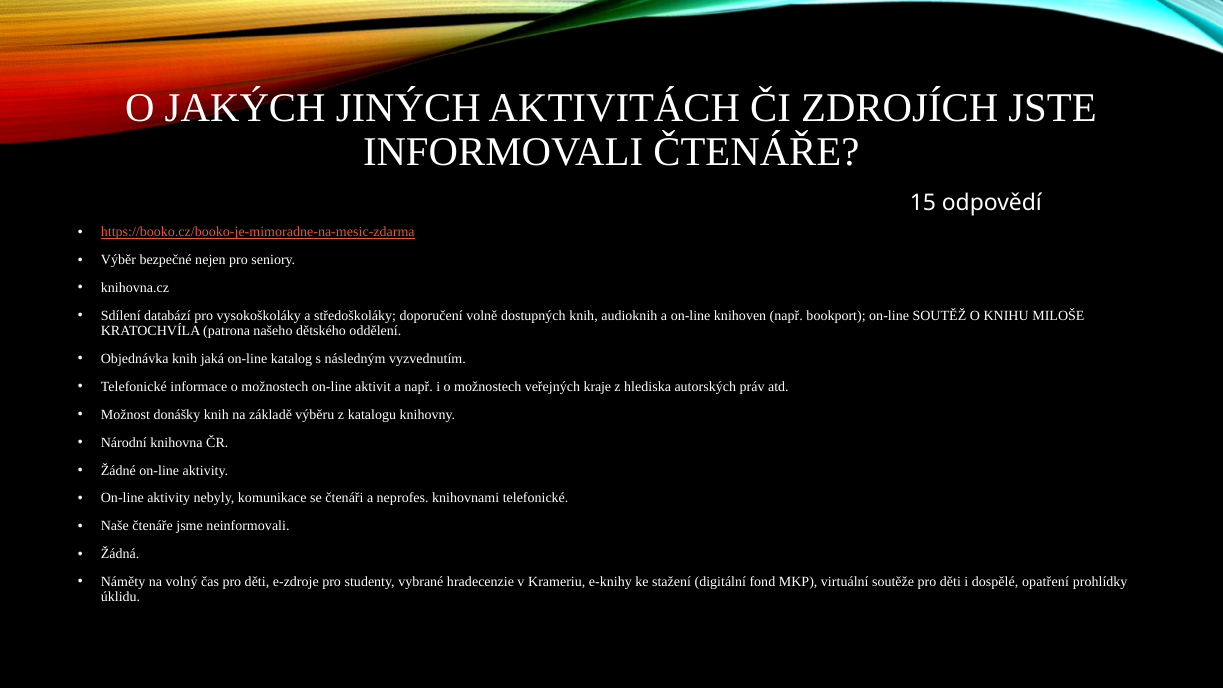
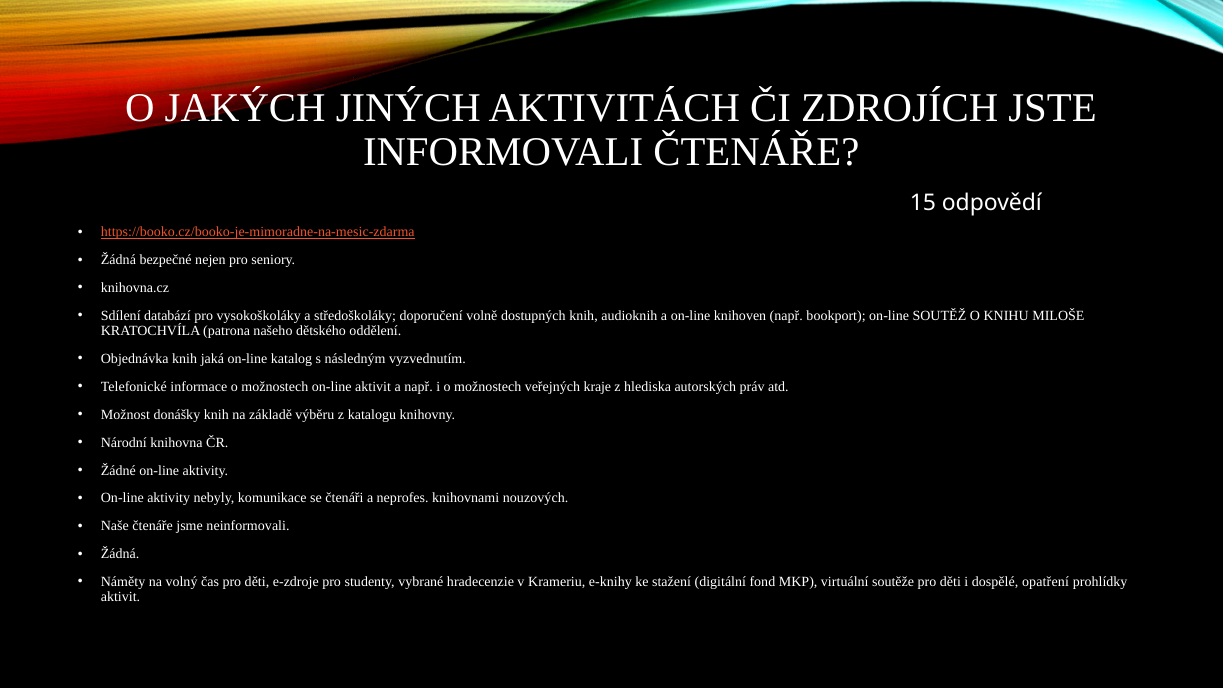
Výběr: Výběr -> Žádná (118, 260)
knihovnami telefonické: telefonické -> nouzových (536, 498)
úklidu: úklidu -> aktivit (121, 597)
